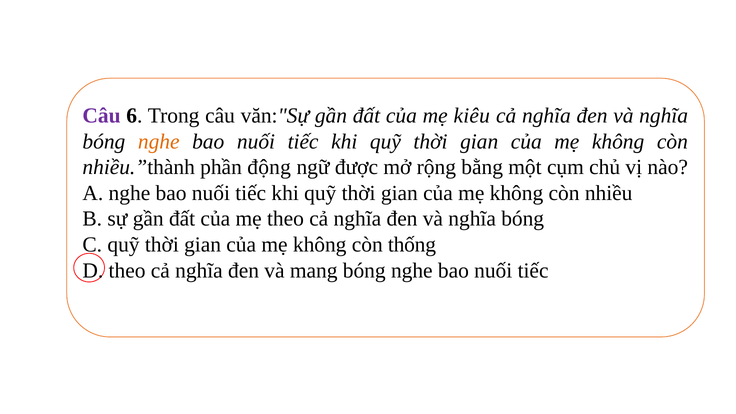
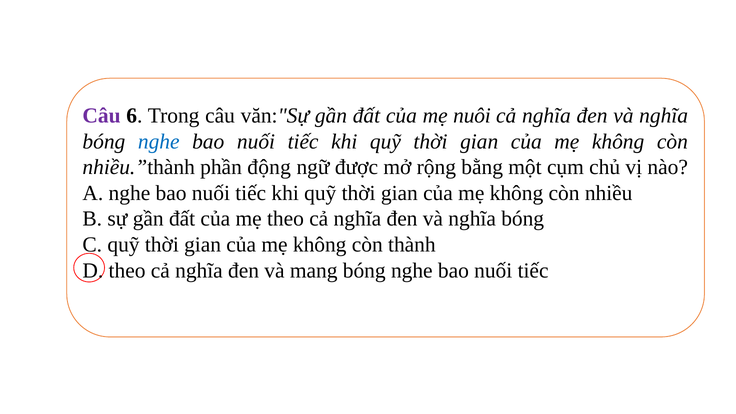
kiêu: kiêu -> nuôi (472, 116)
nghe colour: orange -> blue (159, 142)
thống: thống -> thành (412, 245)
